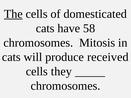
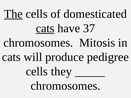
cats underline: none -> present (45, 28)
58: 58 -> 37 (89, 28)
received: received -> pedigree (108, 57)
